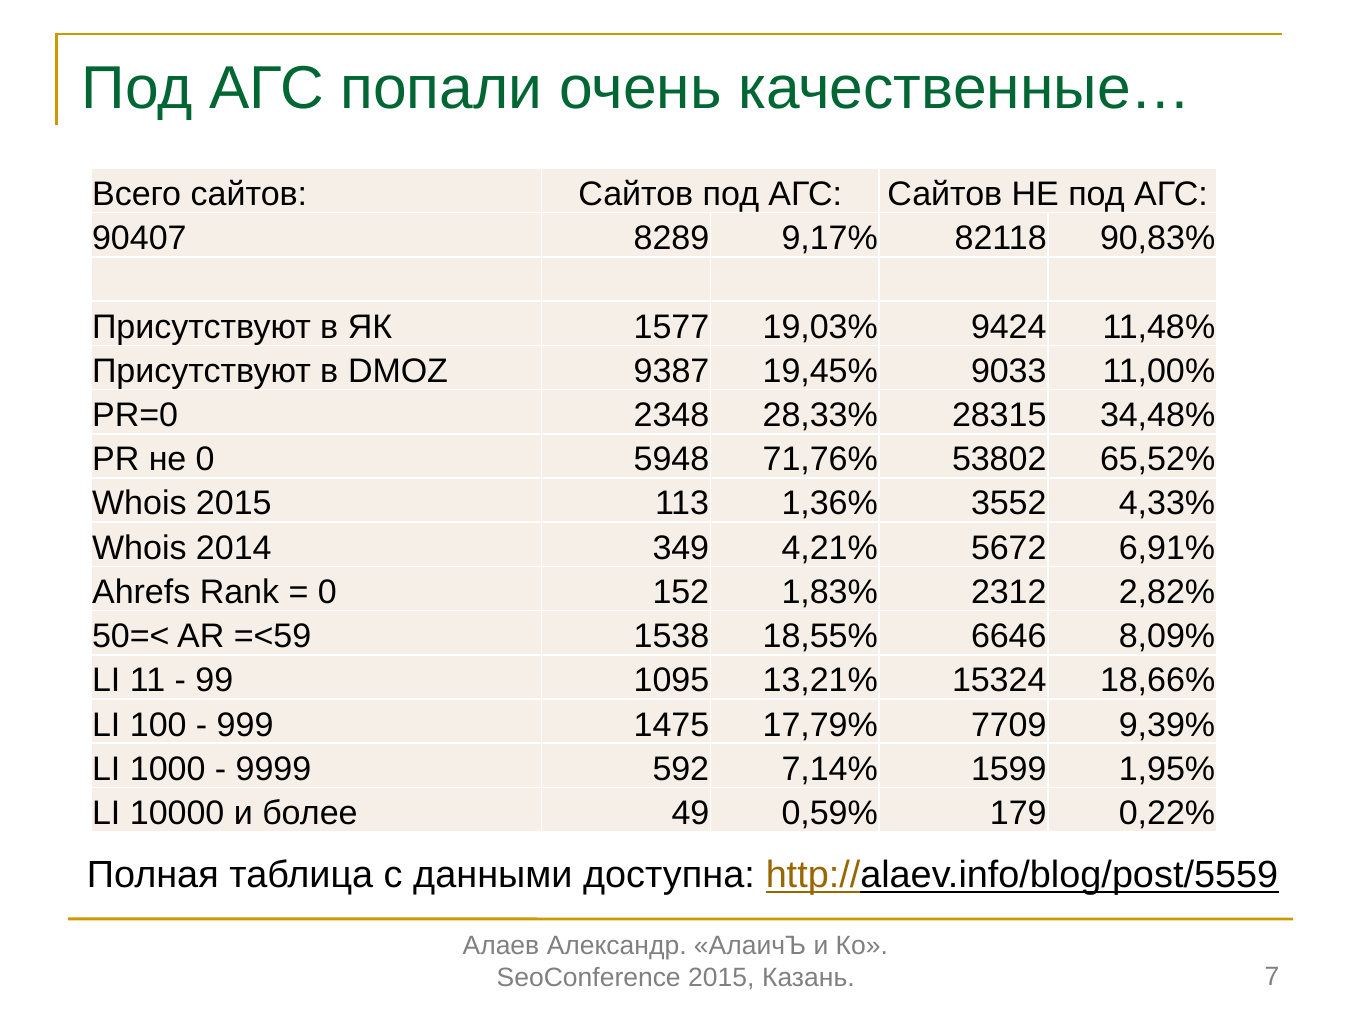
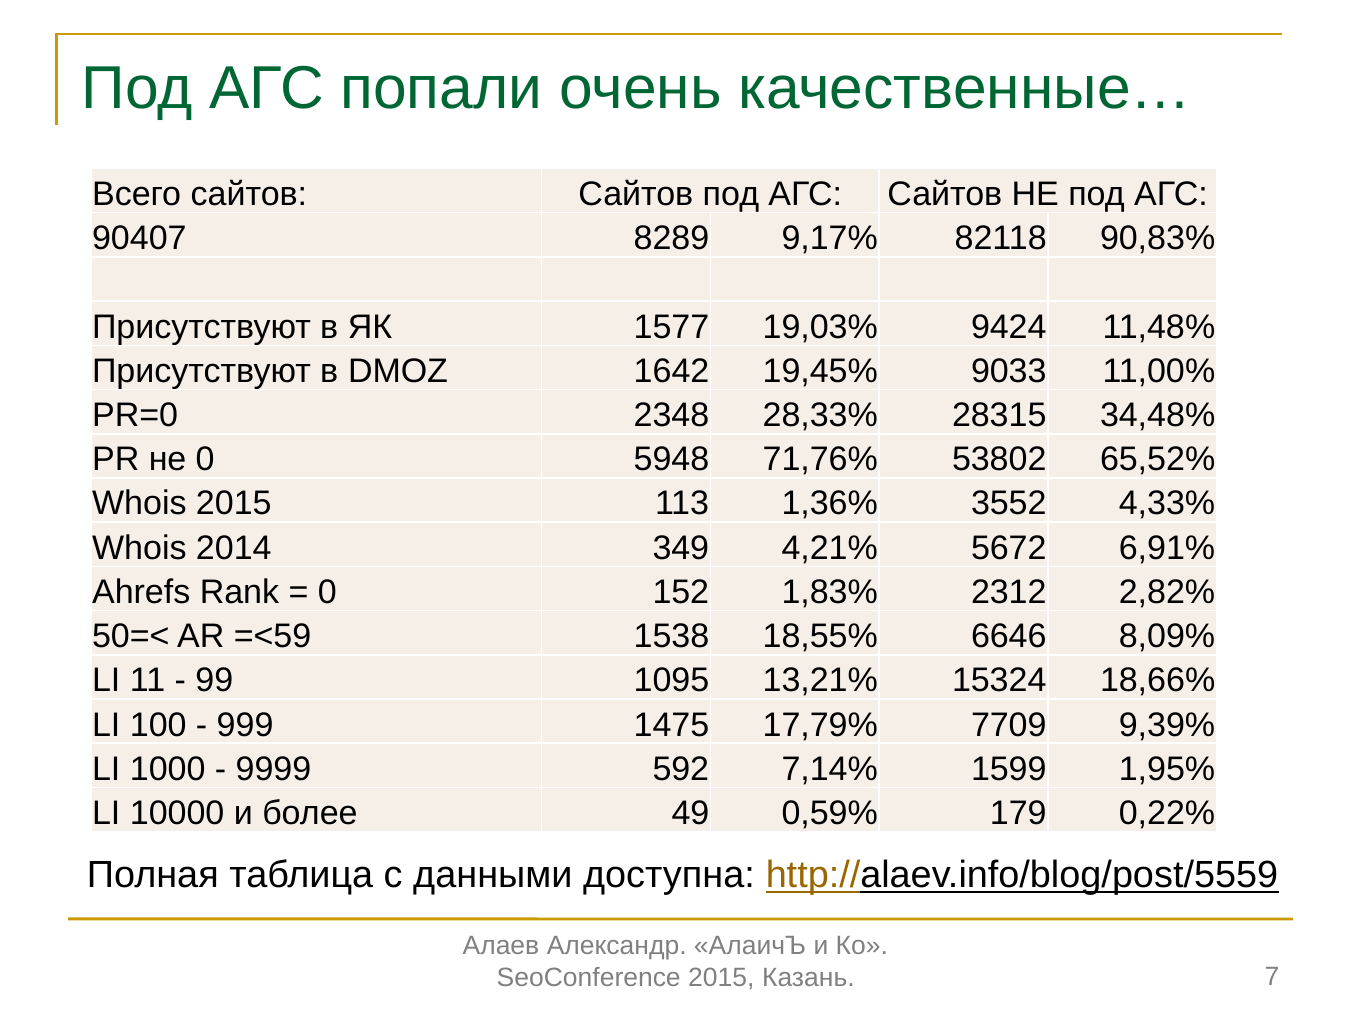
9387: 9387 -> 1642 (672, 371)
